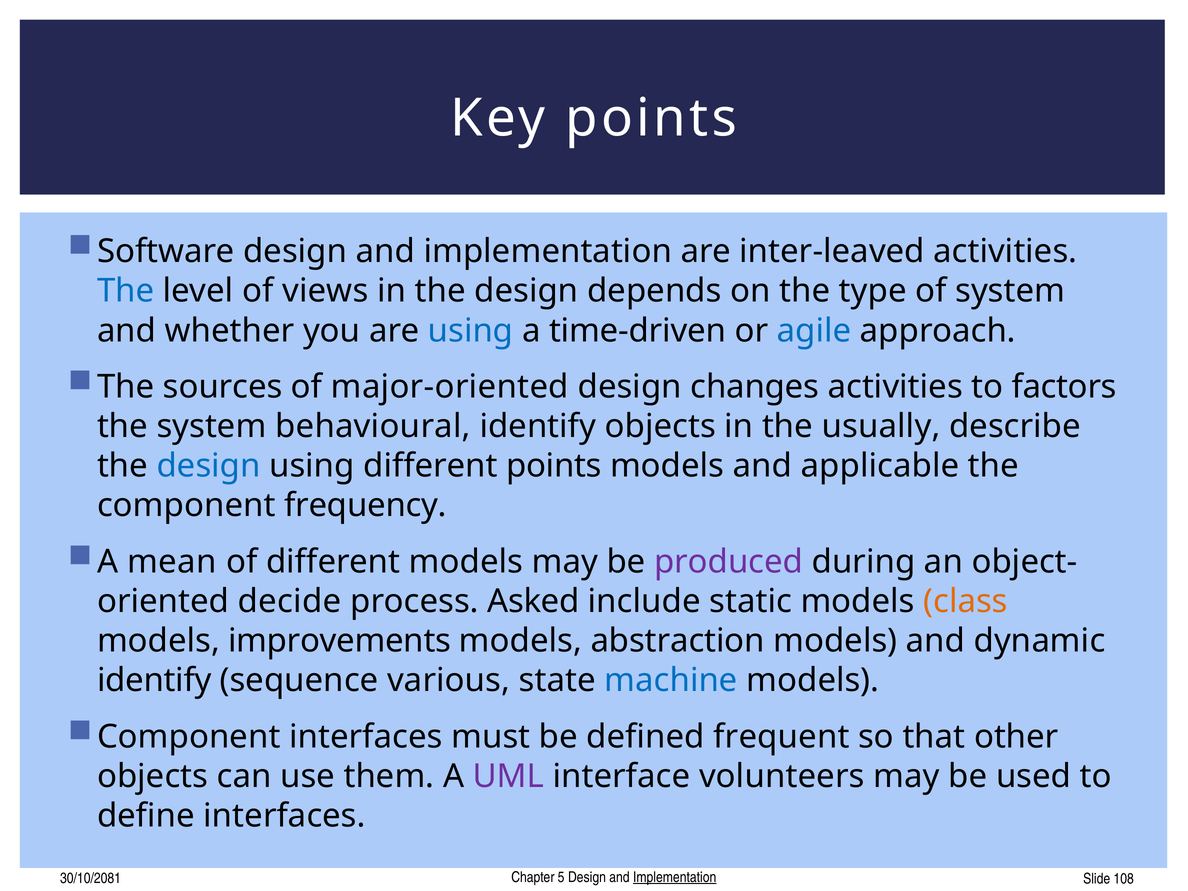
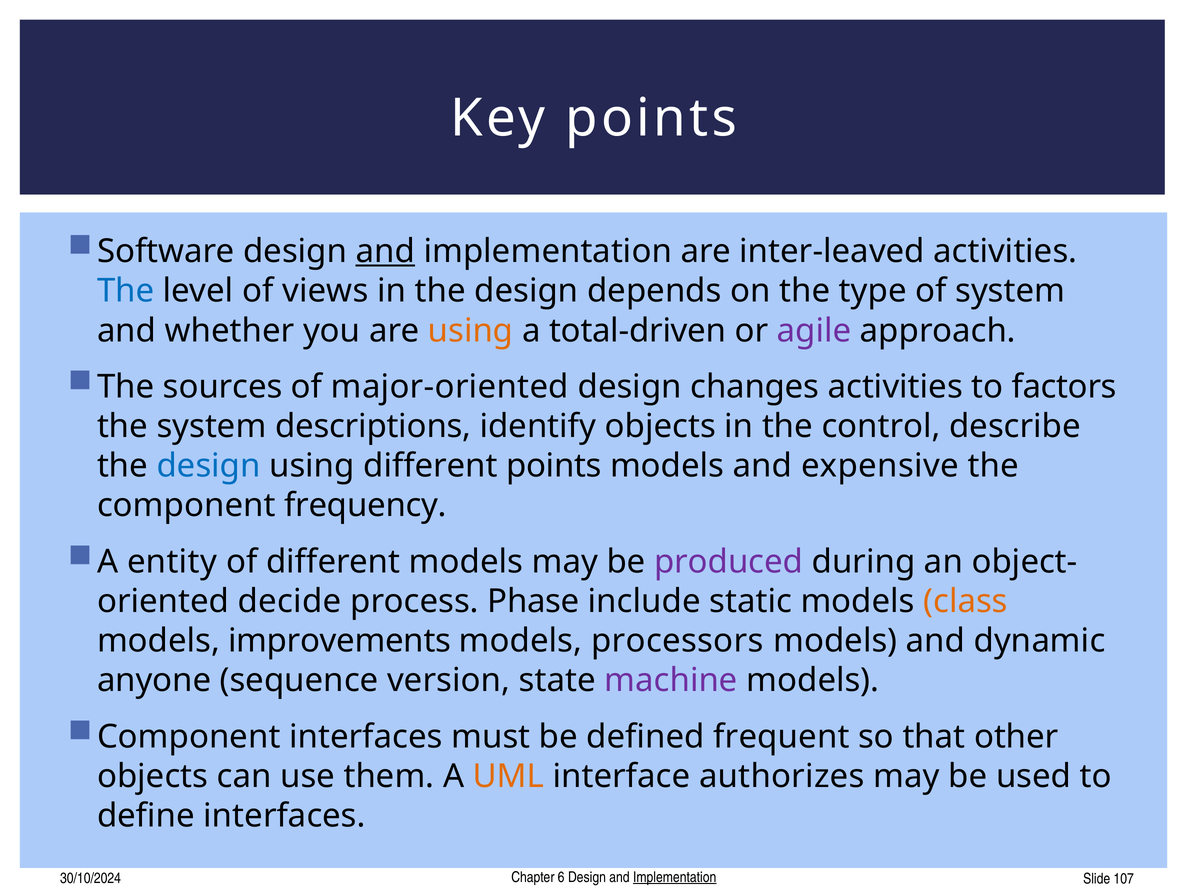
and underline: none -> present (385, 251)
using colour: blue -> orange (471, 331)
time-driven: time-driven -> total-driven (638, 331)
agile colour: blue -> purple (814, 331)
behavioural: behavioural -> descriptions (373, 426)
usually: usually -> control (881, 426)
applicable: applicable -> expensive (880, 466)
mean: mean -> entity (172, 562)
Asked: Asked -> Phase (533, 601)
abstraction: abstraction -> processors (677, 641)
identify: identify -> anyone (154, 681)
various: various -> version (449, 681)
machine colour: blue -> purple (671, 681)
UML colour: purple -> orange (508, 776)
volunteers: volunteers -> authorizes (782, 776)
5: 5 -> 6 (561, 877)
108: 108 -> 107 (1124, 879)
30/10/2081: 30/10/2081 -> 30/10/2024 (91, 879)
